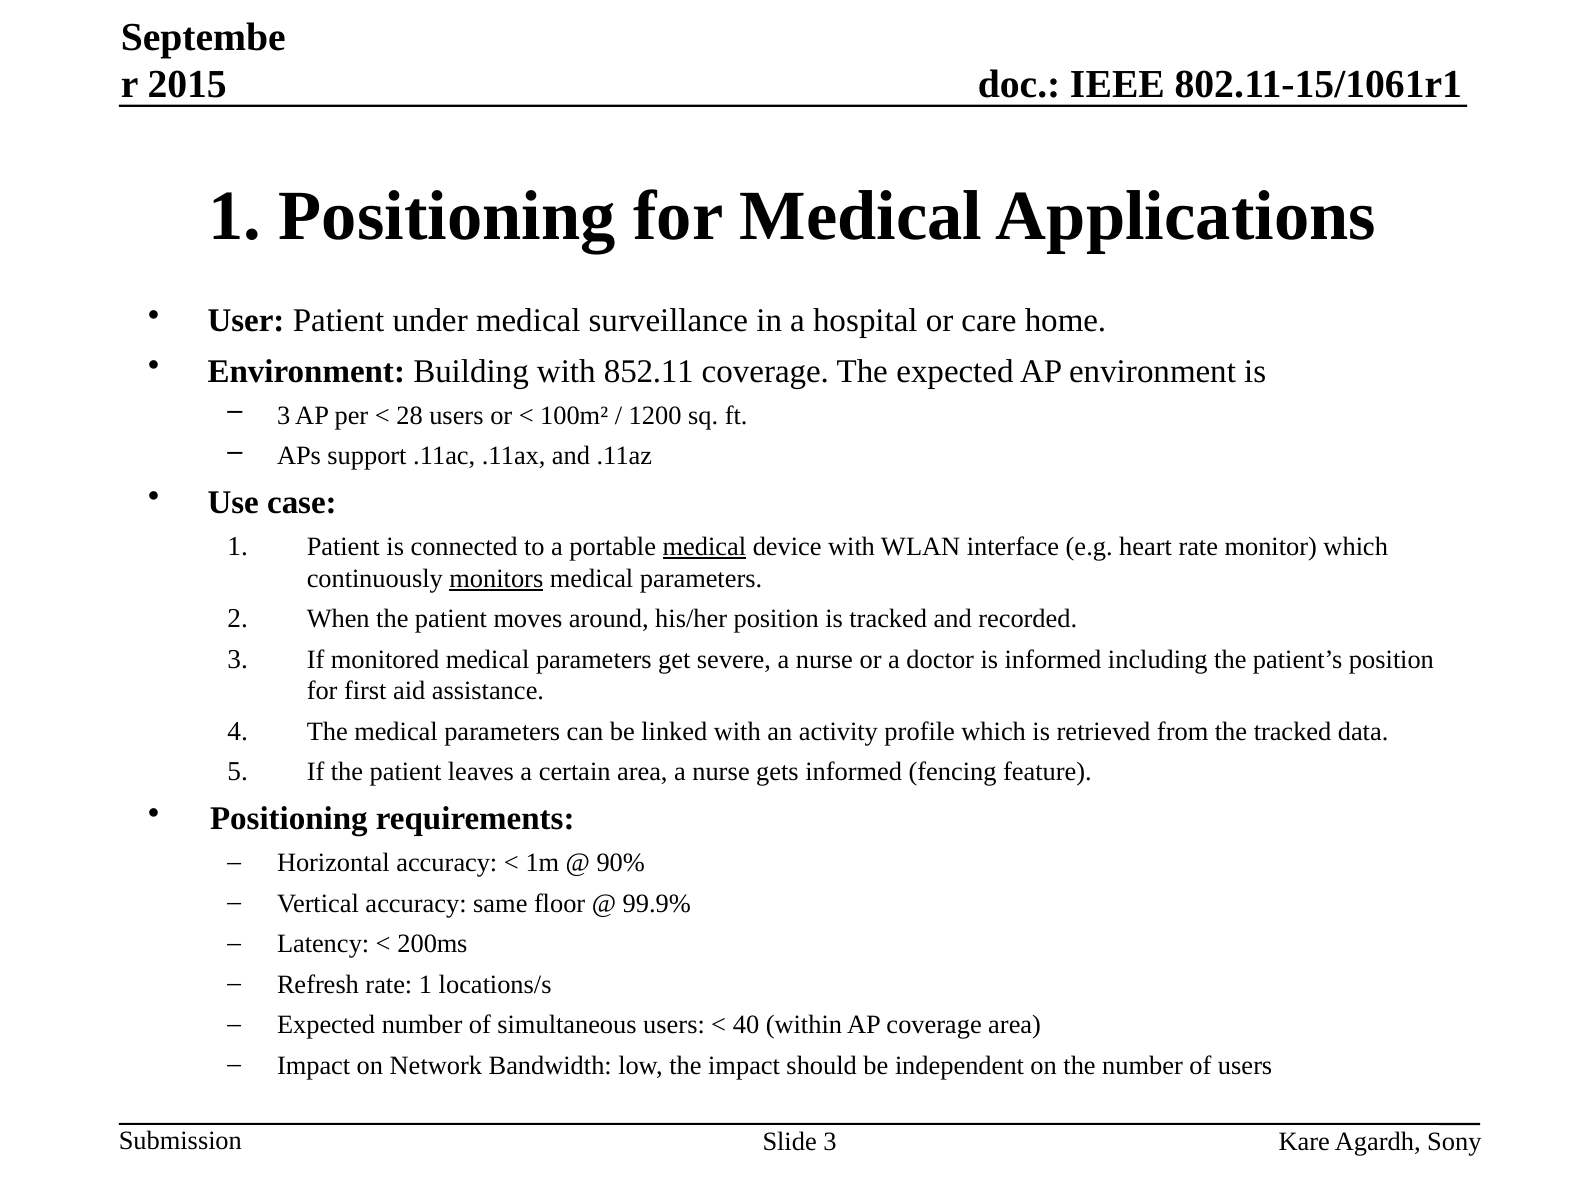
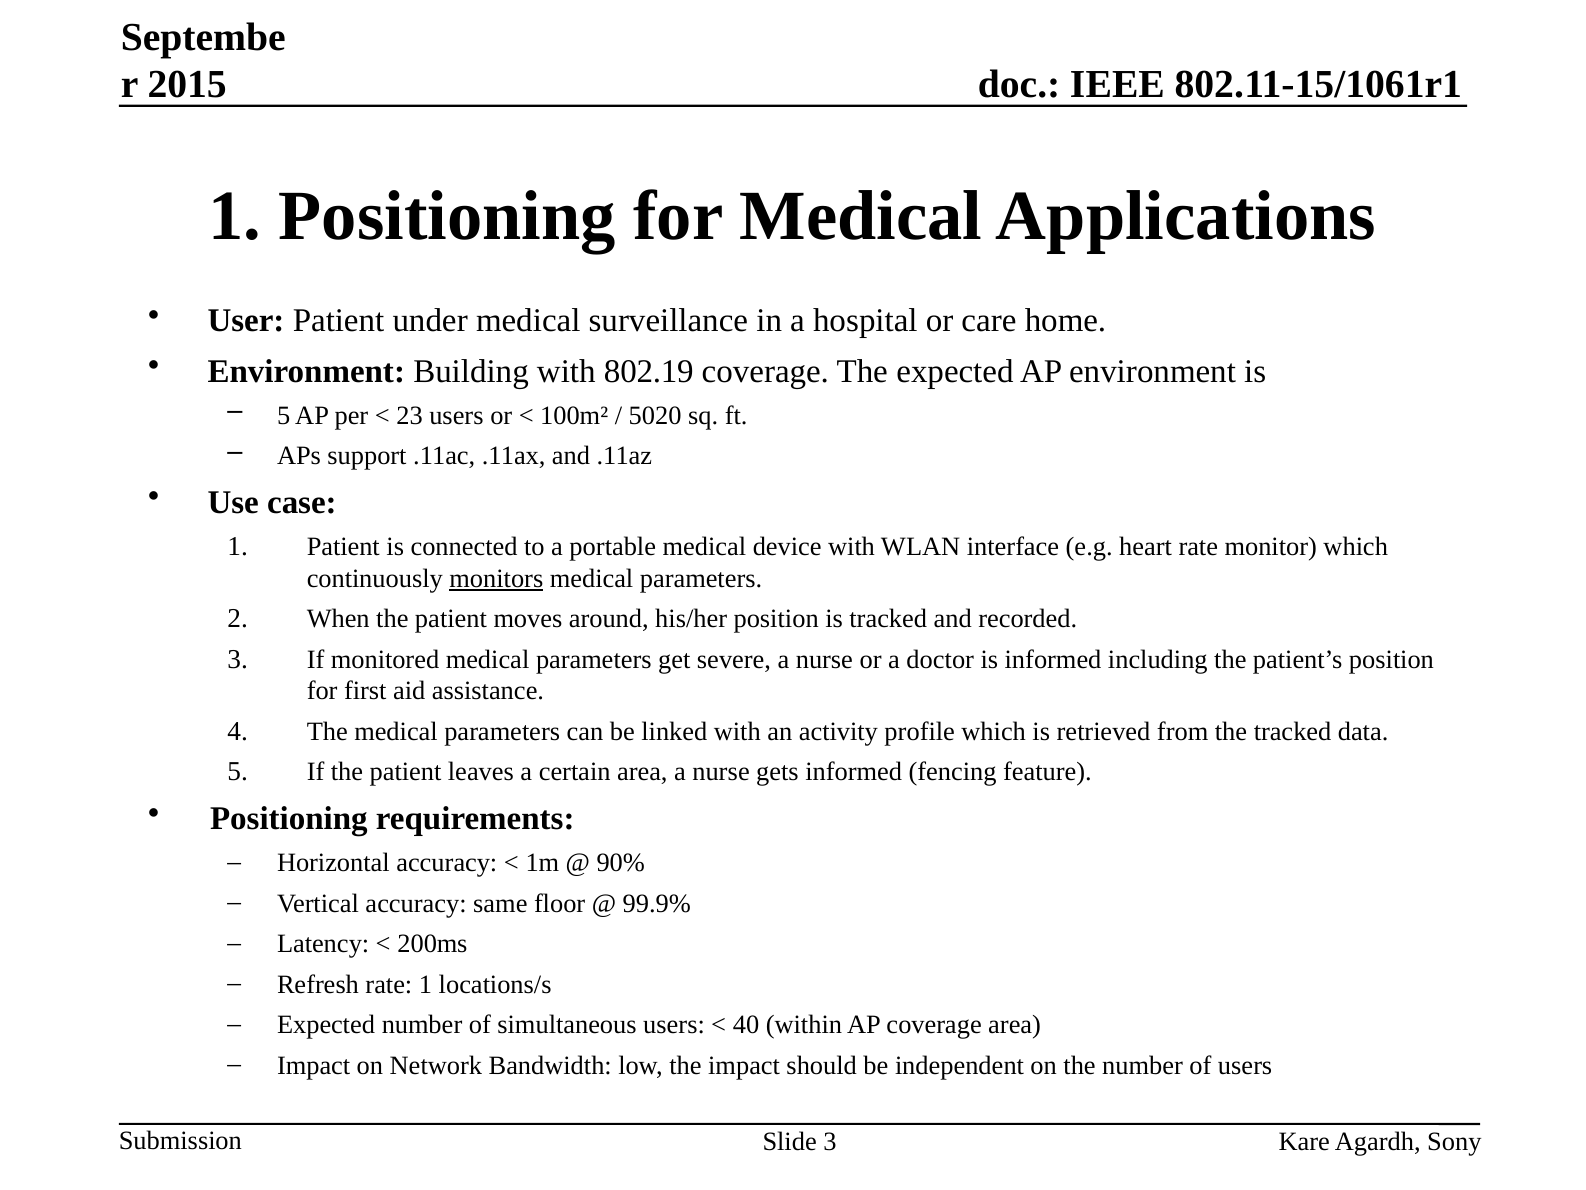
852.11: 852.11 -> 802.19 (649, 371)
3: 3 -> 5 (284, 415)
28: 28 -> 23 (410, 415)
1200: 1200 -> 5020 (655, 415)
medical underline: present -> none (704, 546)
